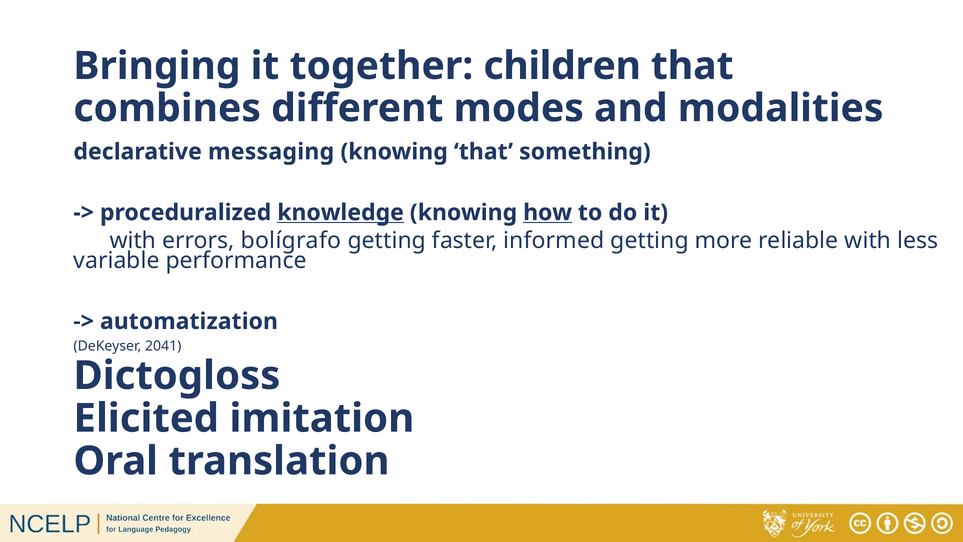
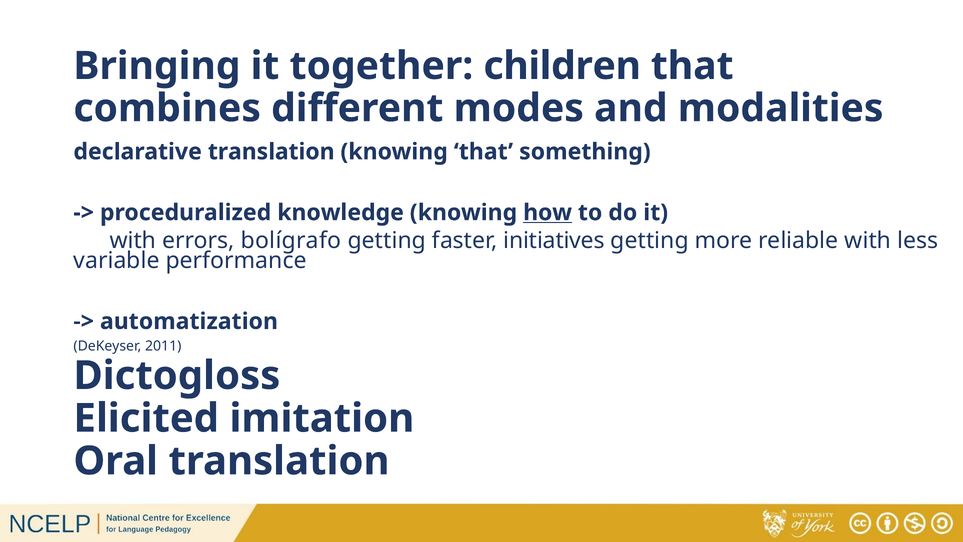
declarative messaging: messaging -> translation (271, 152)
knowledge underline: present -> none (341, 212)
informed: informed -> initiatives (554, 240)
2041: 2041 -> 2011 (163, 346)
